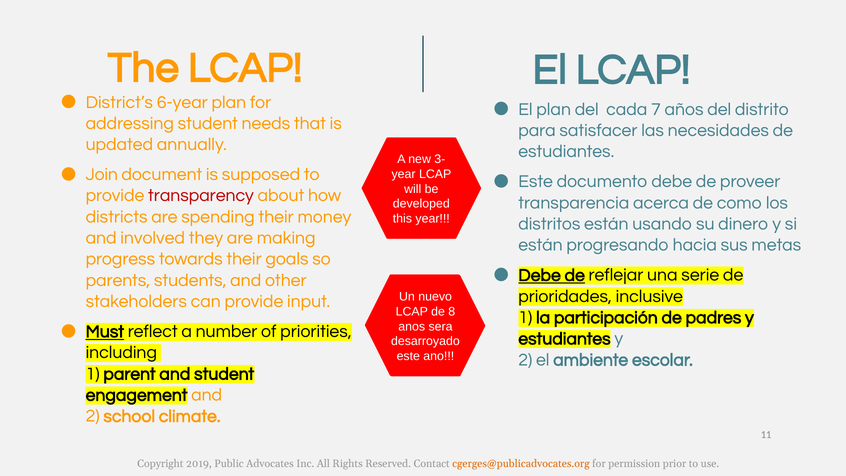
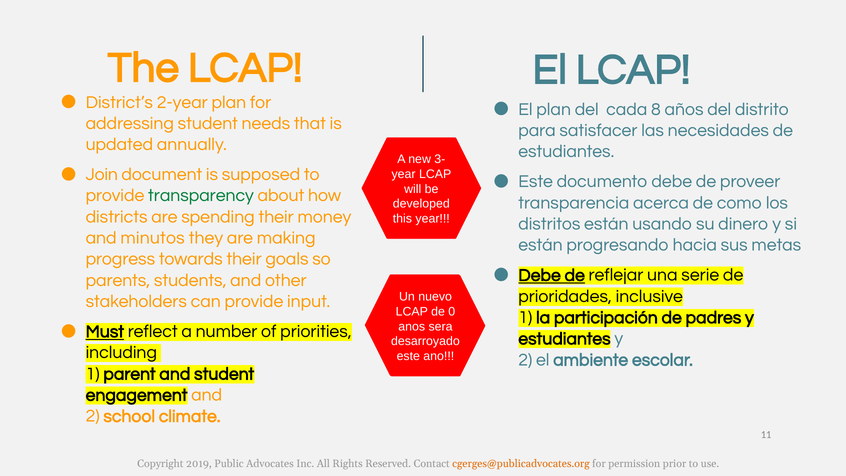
6-year: 6-year -> 2-year (182, 102)
7: 7 -> 8 (656, 109)
transparency colour: red -> green (201, 196)
involved: involved -> minutos (153, 238)
8: 8 -> 0 (452, 312)
